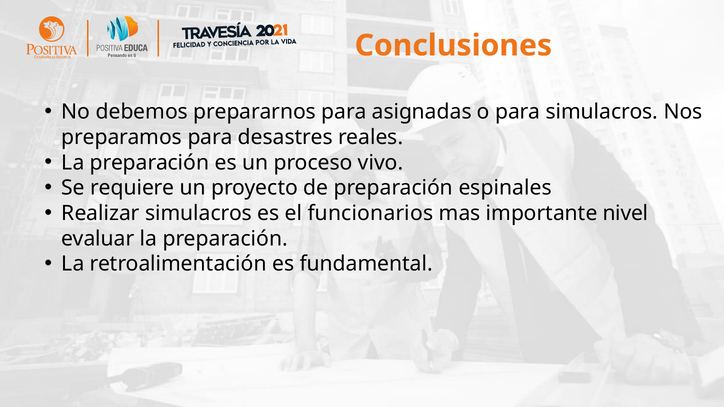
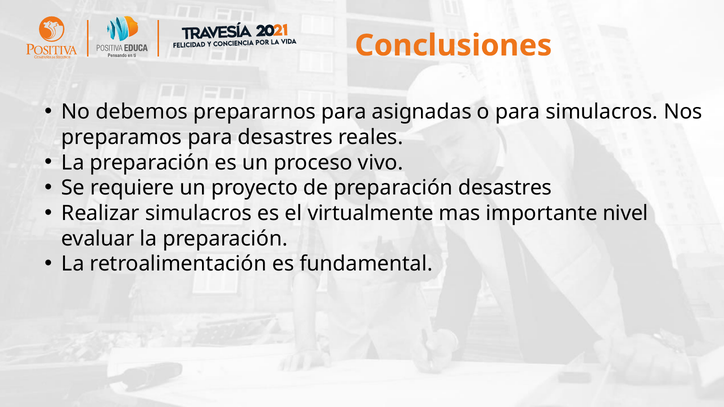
preparación espinales: espinales -> desastres (505, 188)
funcionarios: funcionarios -> virtualmente (370, 213)
